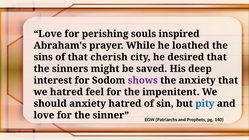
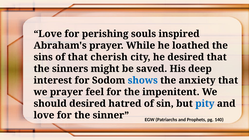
shows colour: purple -> blue (143, 80)
we hatred: hatred -> prayer (67, 92)
should anxiety: anxiety -> desired (88, 104)
